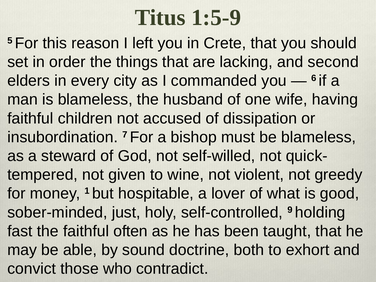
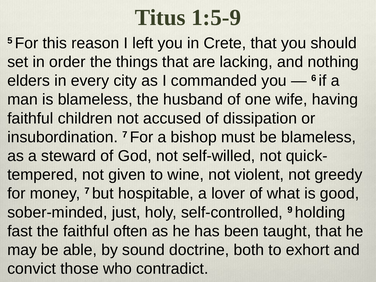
second: second -> nothing (333, 62)
money 1: 1 -> 7 (87, 191)
